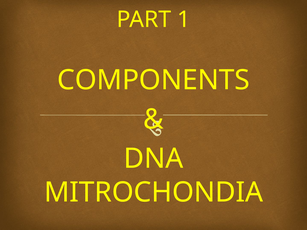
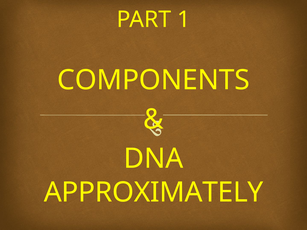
MITROCHONDIA: MITROCHONDIA -> APPROXIMATELY (154, 193)
